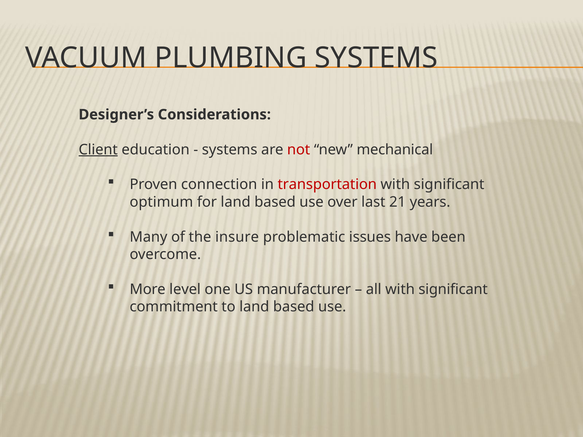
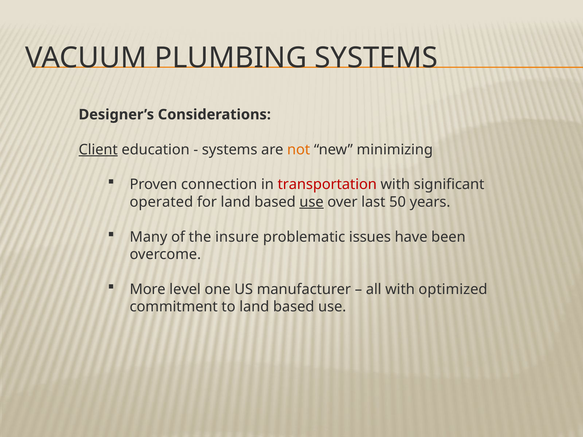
not colour: red -> orange (299, 150)
mechanical: mechanical -> minimizing (395, 150)
optimum: optimum -> operated (161, 202)
use underline: none -> present (312, 202)
21: 21 -> 50 (398, 202)
all with significant: significant -> optimized (453, 290)
